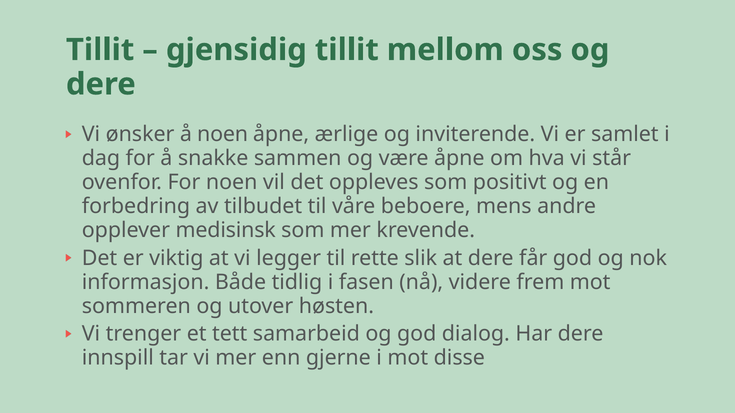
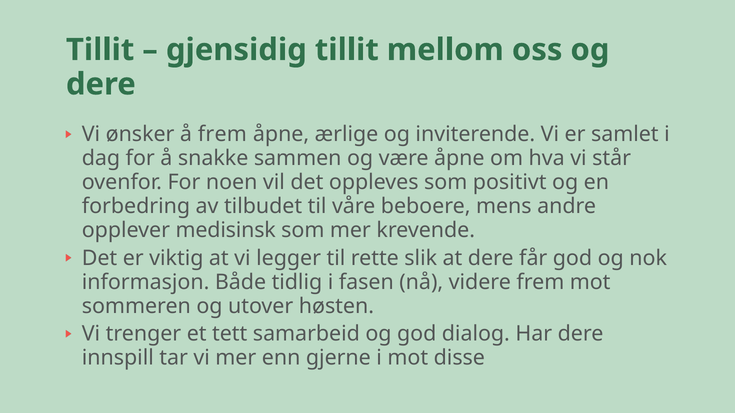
å noen: noen -> frem (222, 134)
